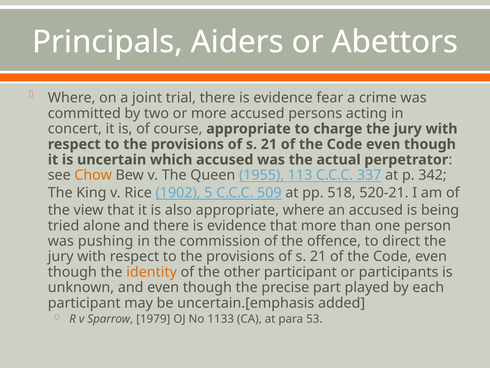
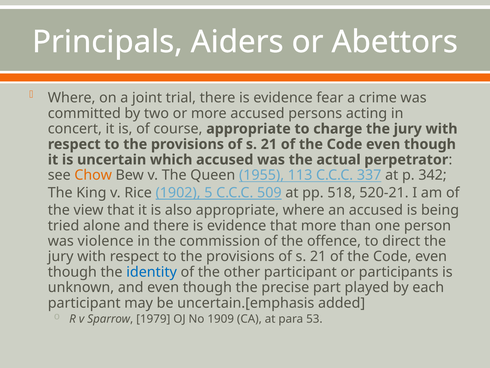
pushing: pushing -> violence (106, 241)
identity colour: orange -> blue (152, 272)
1133: 1133 -> 1909 (221, 319)
